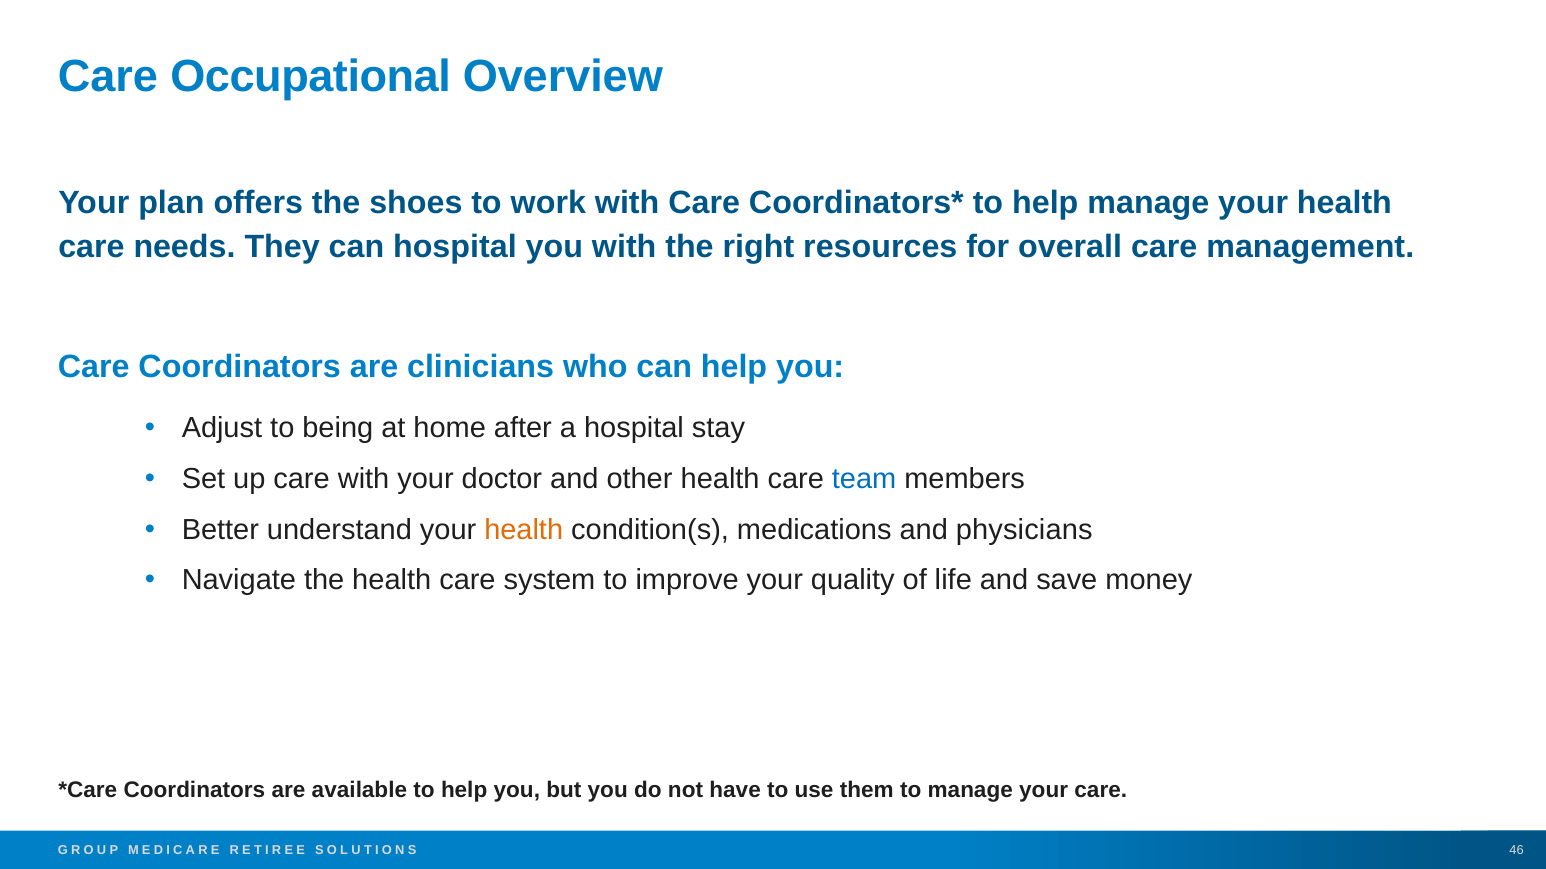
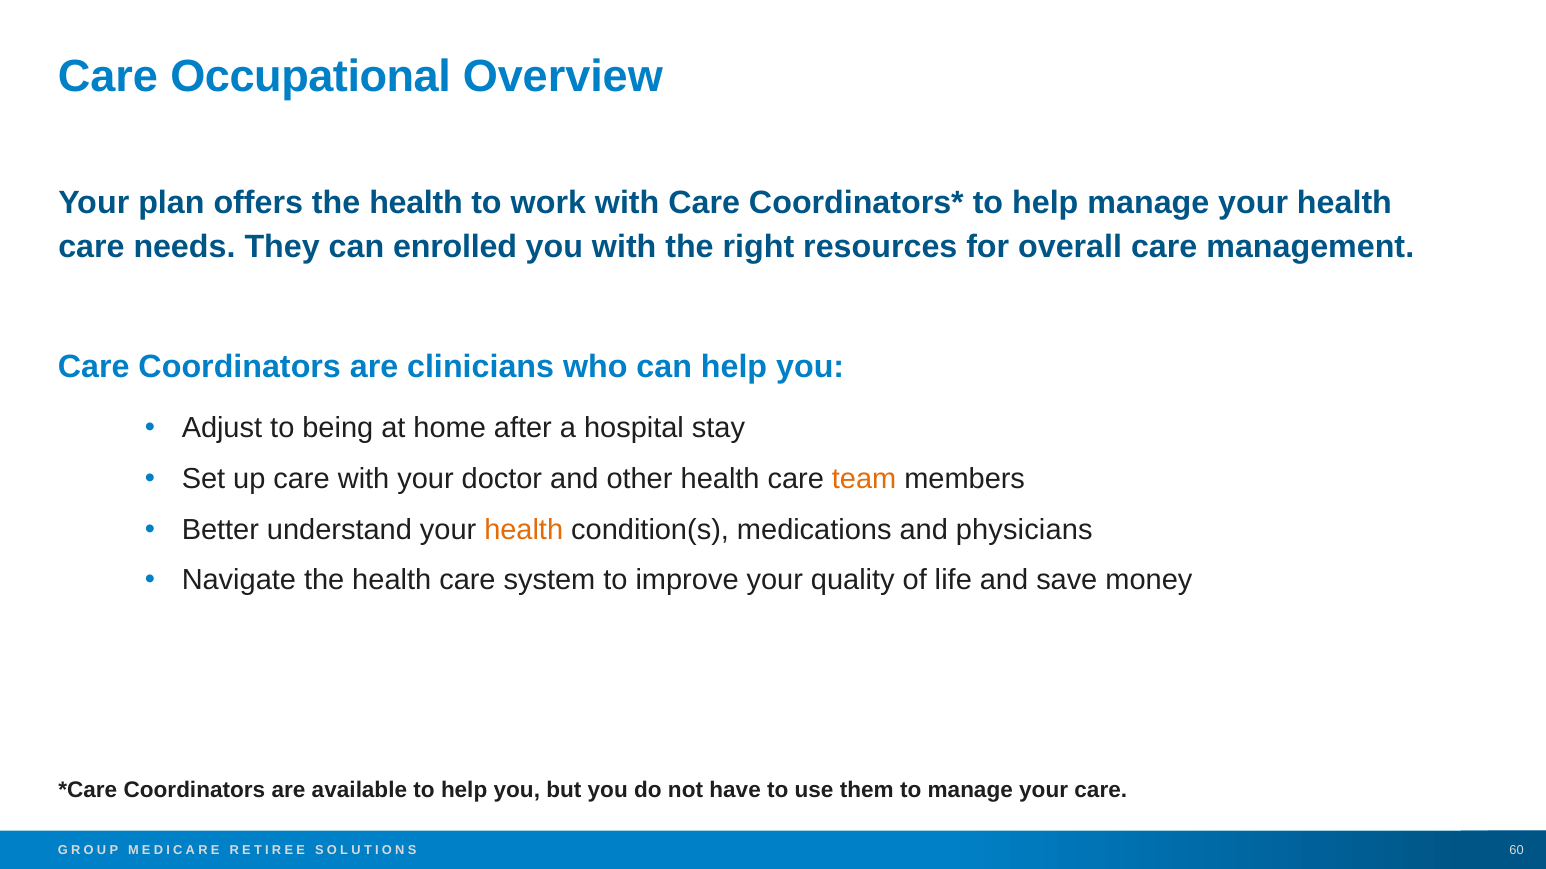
offers the shoes: shoes -> health (416, 203)
can hospital: hospital -> enrolled (455, 247)
team colour: blue -> orange (864, 479)
46: 46 -> 60 (1517, 851)
